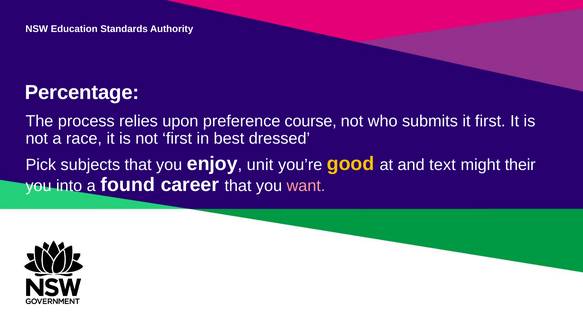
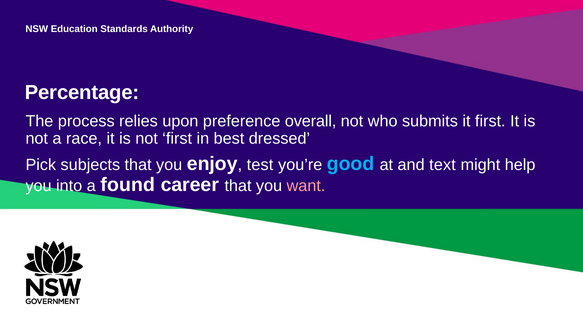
course: course -> overall (311, 121)
unit: unit -> test (260, 165)
good colour: yellow -> light blue (351, 164)
their: their -> help (520, 165)
